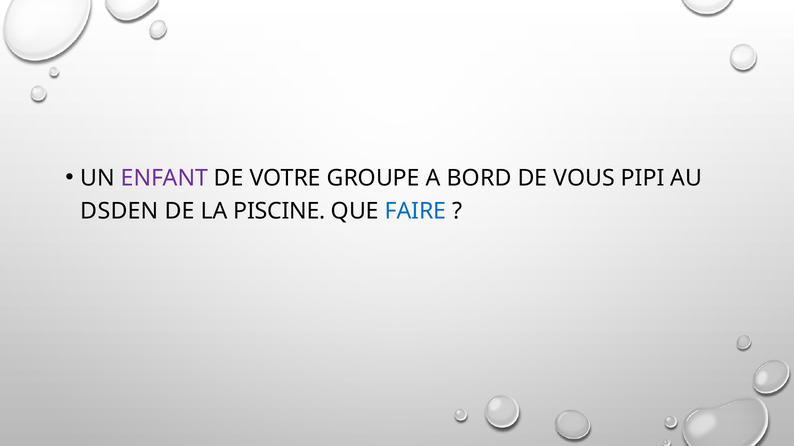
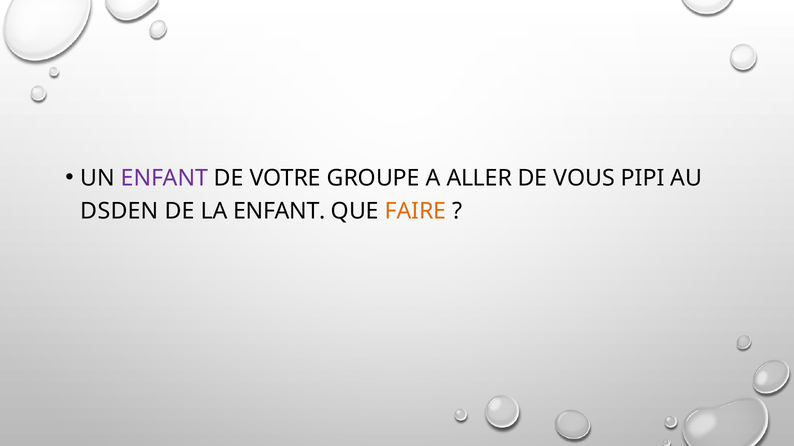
BORD: BORD -> ALLER (479, 178)
LA PISCINE: PISCINE -> ENFANT (279, 211)
FAIRE colour: blue -> orange (416, 211)
